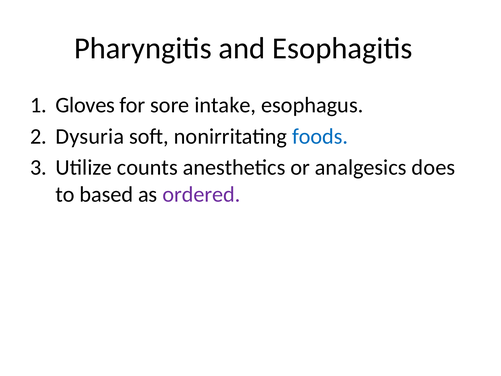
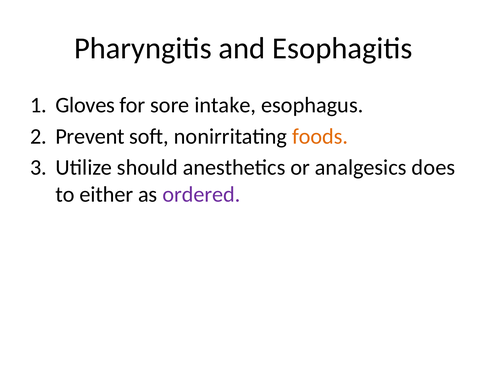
Dysuria: Dysuria -> Prevent (90, 136)
foods colour: blue -> orange (320, 136)
counts: counts -> should (147, 167)
based: based -> either (106, 194)
